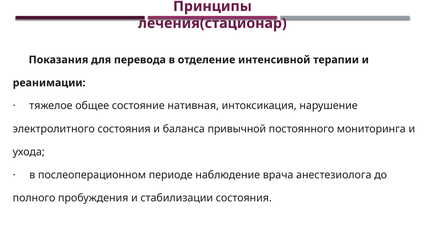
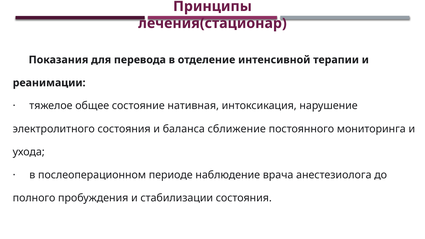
привычной: привычной -> сближение (237, 129)
